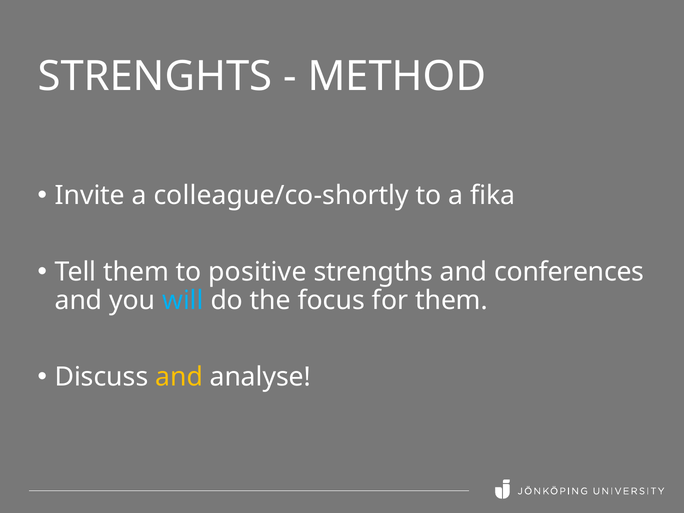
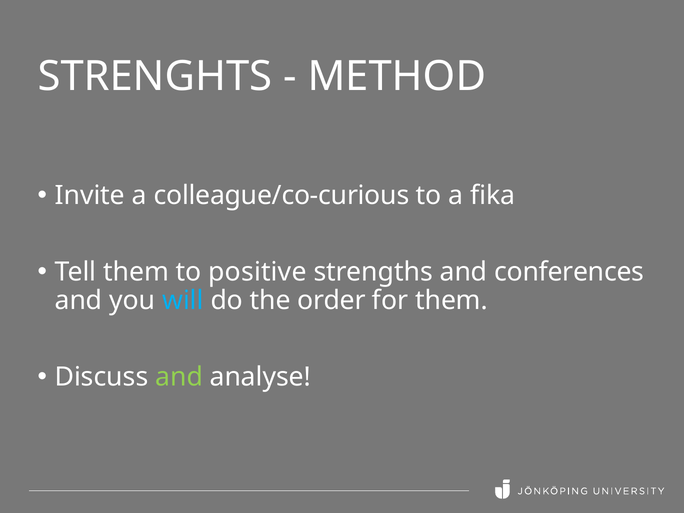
colleague/co-shortly: colleague/co-shortly -> colleague/co-curious (281, 196)
focus: focus -> order (331, 301)
and colour: yellow -> light green (179, 377)
